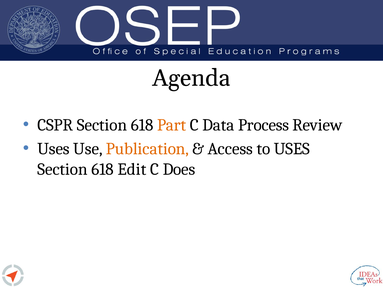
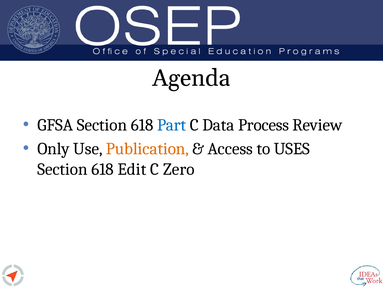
CSPR: CSPR -> GFSA (55, 125)
Part colour: orange -> blue (172, 125)
Uses: Uses -> Only (53, 149)
Does: Does -> Zero (179, 169)
